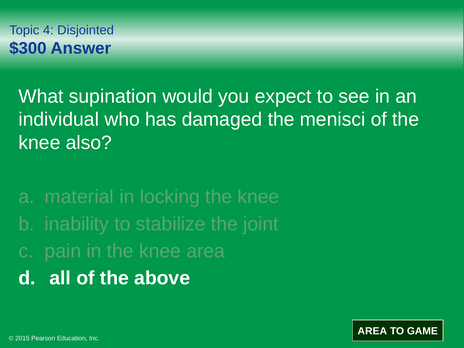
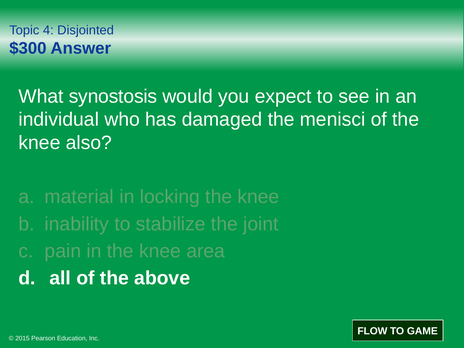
supination: supination -> synostosis (113, 96)
AREA: AREA -> FLOW (372, 331)
